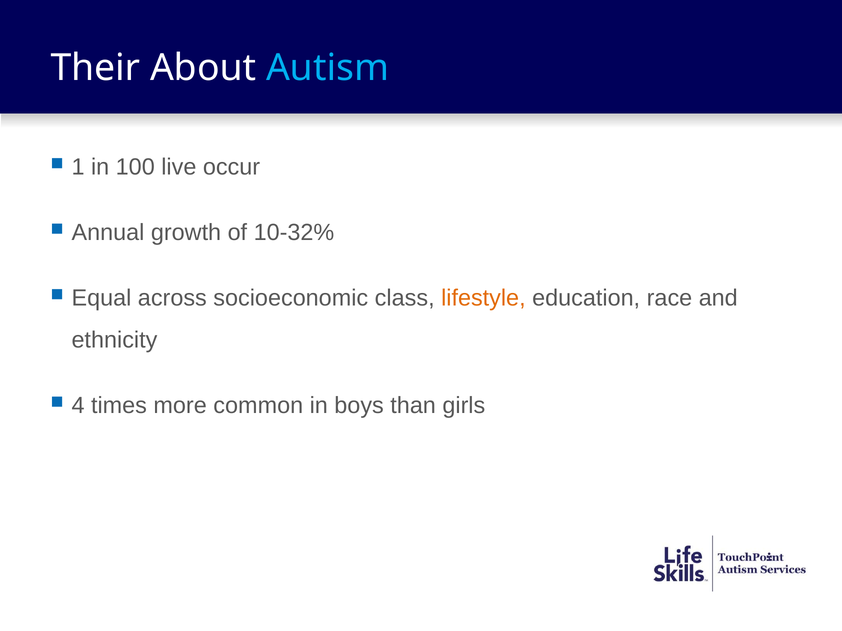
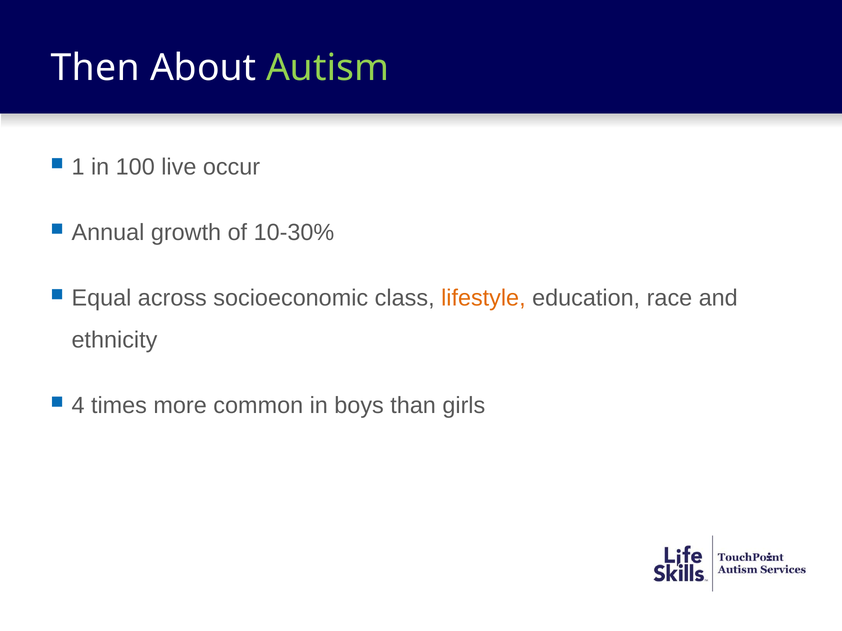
Their: Their -> Then (95, 68)
Autism colour: light blue -> light green (328, 68)
10-32%: 10-32% -> 10-30% (294, 233)
